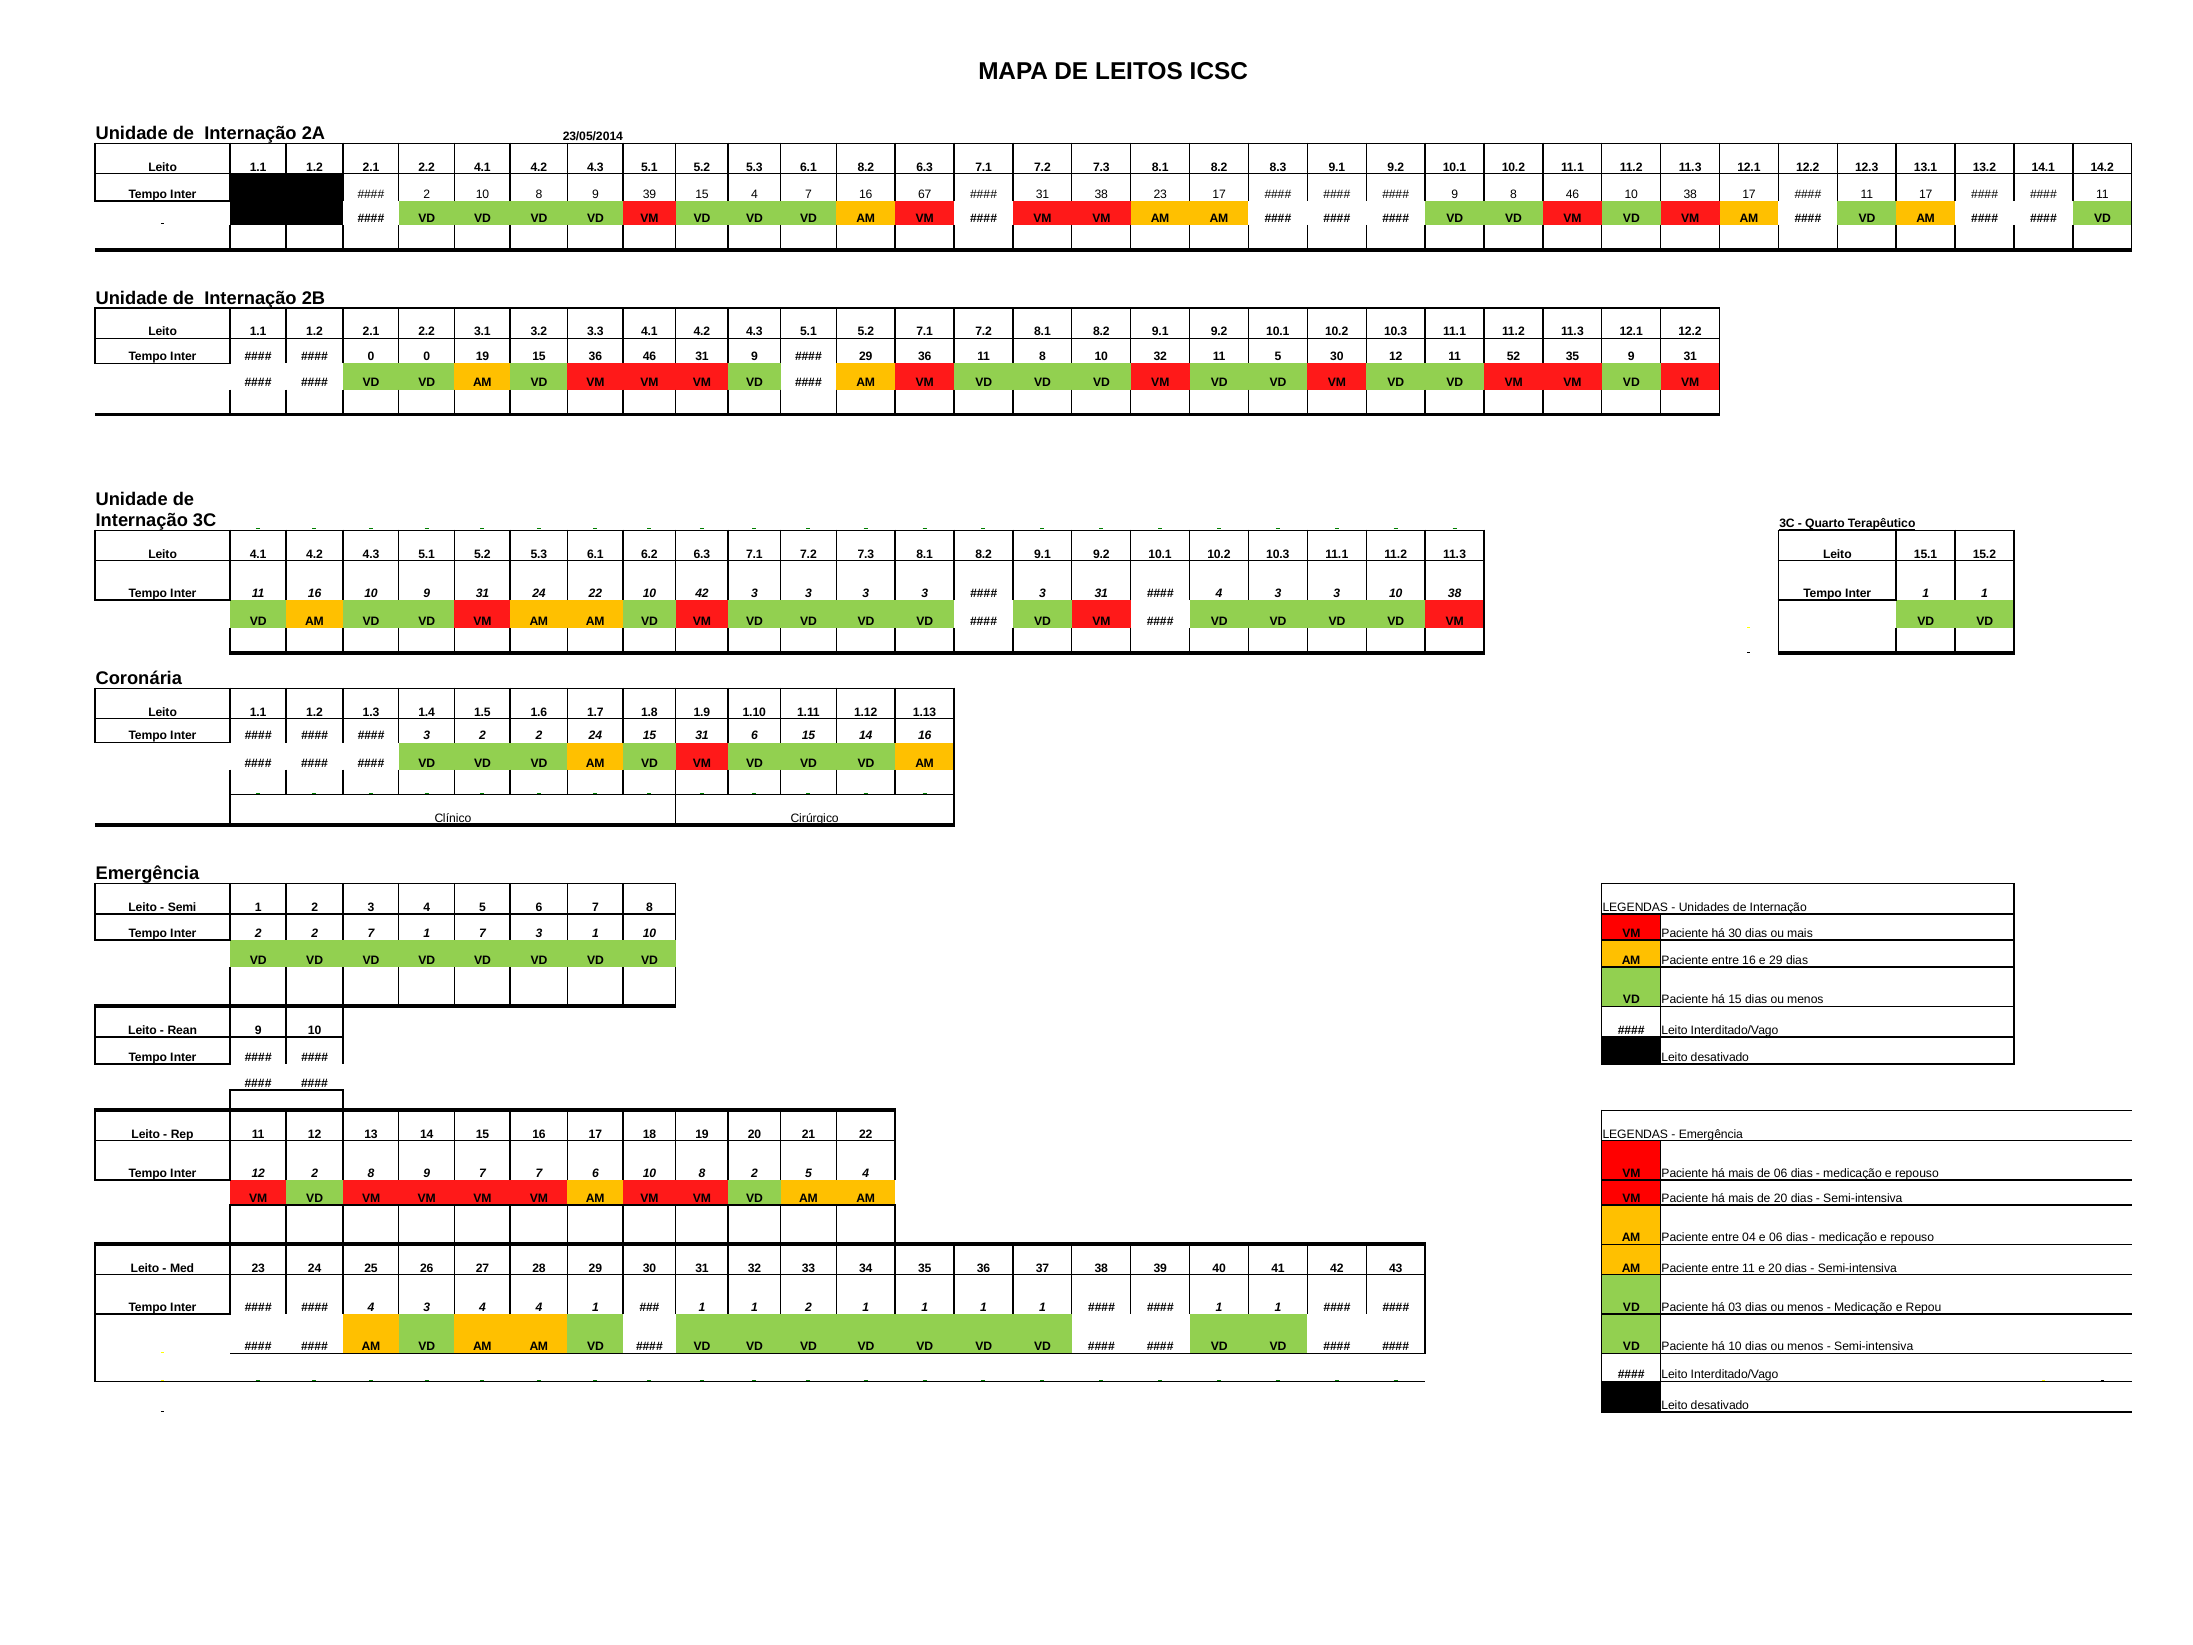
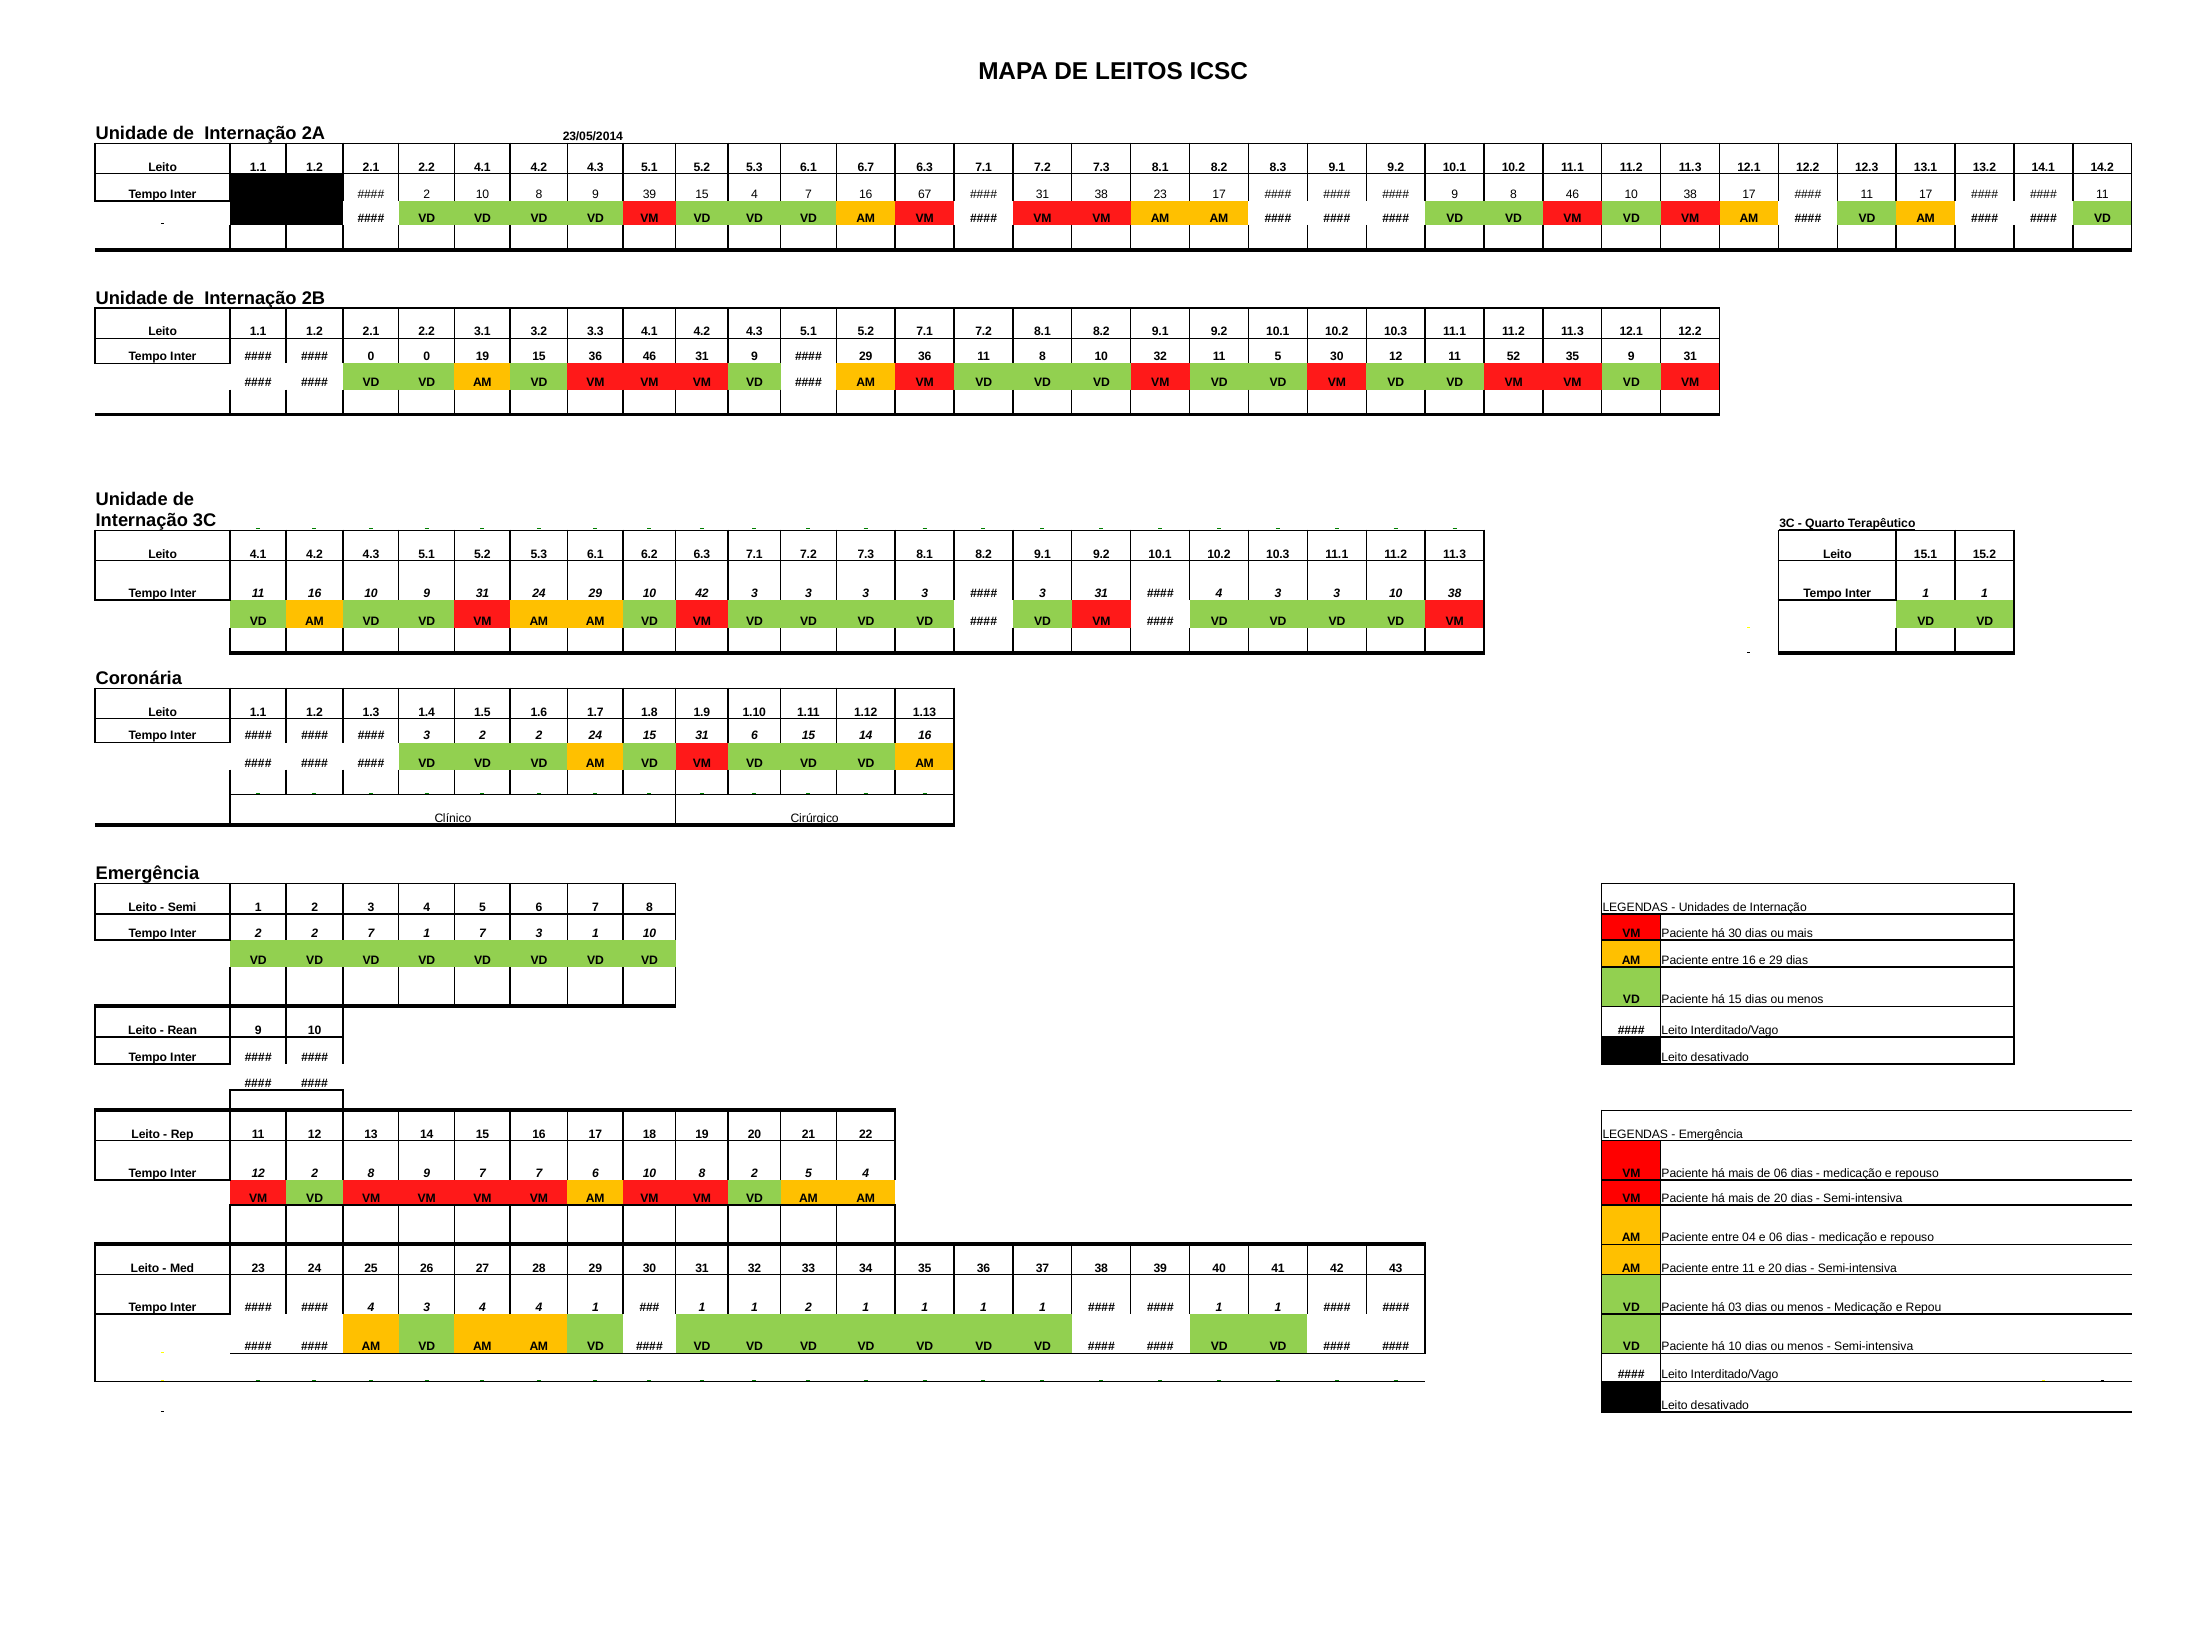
6.1 8.2: 8.2 -> 6.7 (866, 167)
24 22: 22 -> 29 (595, 593)
